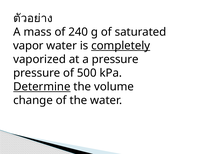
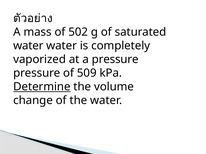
240: 240 -> 502 (78, 32)
vapor: vapor -> water (28, 46)
completely underline: present -> none (121, 46)
500: 500 -> 509 (87, 73)
